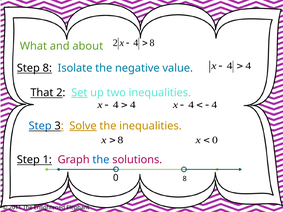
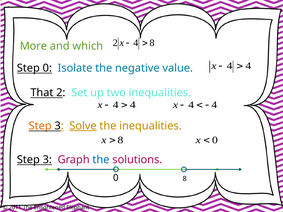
What: What -> More (33, 46)
about: about -> which (88, 46)
Step 8: 8 -> 0 (47, 68)
Set underline: present -> none (79, 93)
Step colour: blue -> orange (40, 126)
1: 1 -> 3 (47, 160)
